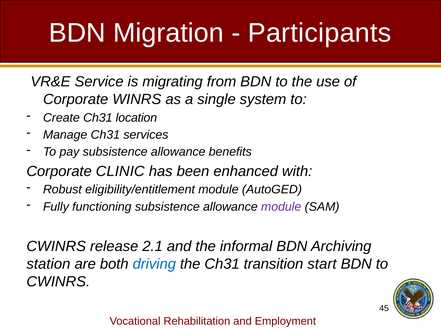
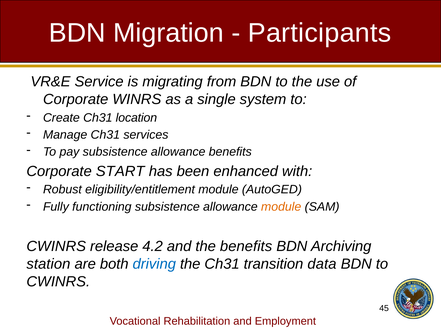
CLINIC: CLINIC -> START (120, 172)
module colour: purple -> orange (281, 207)
2.1: 2.1 -> 4.2 (153, 247)
the informal: informal -> benefits (246, 247)
start: start -> data (322, 265)
